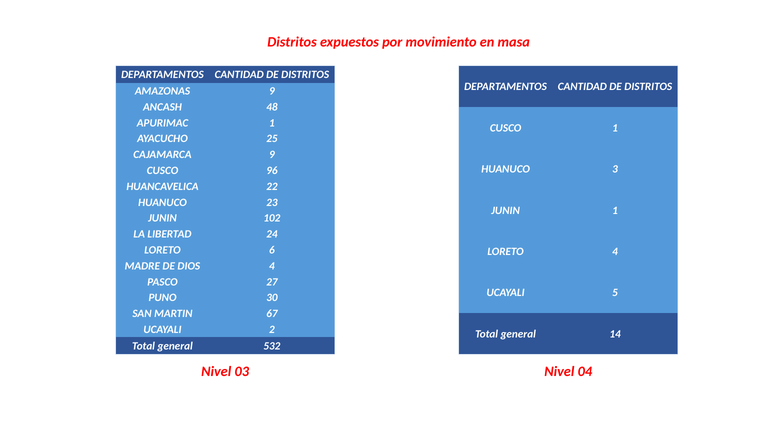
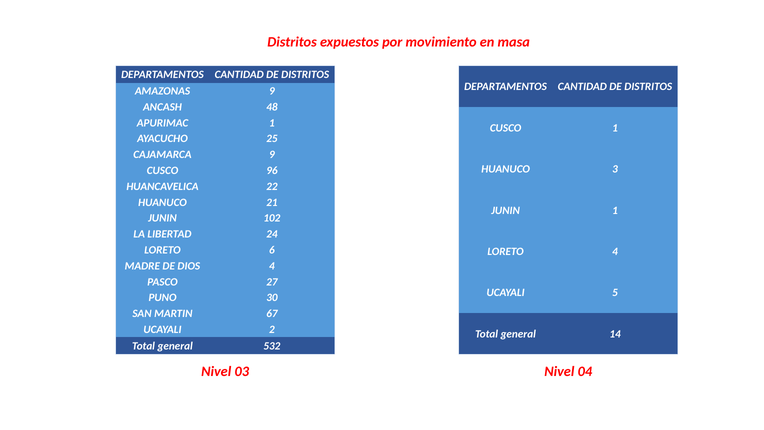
23: 23 -> 21 (272, 202)
